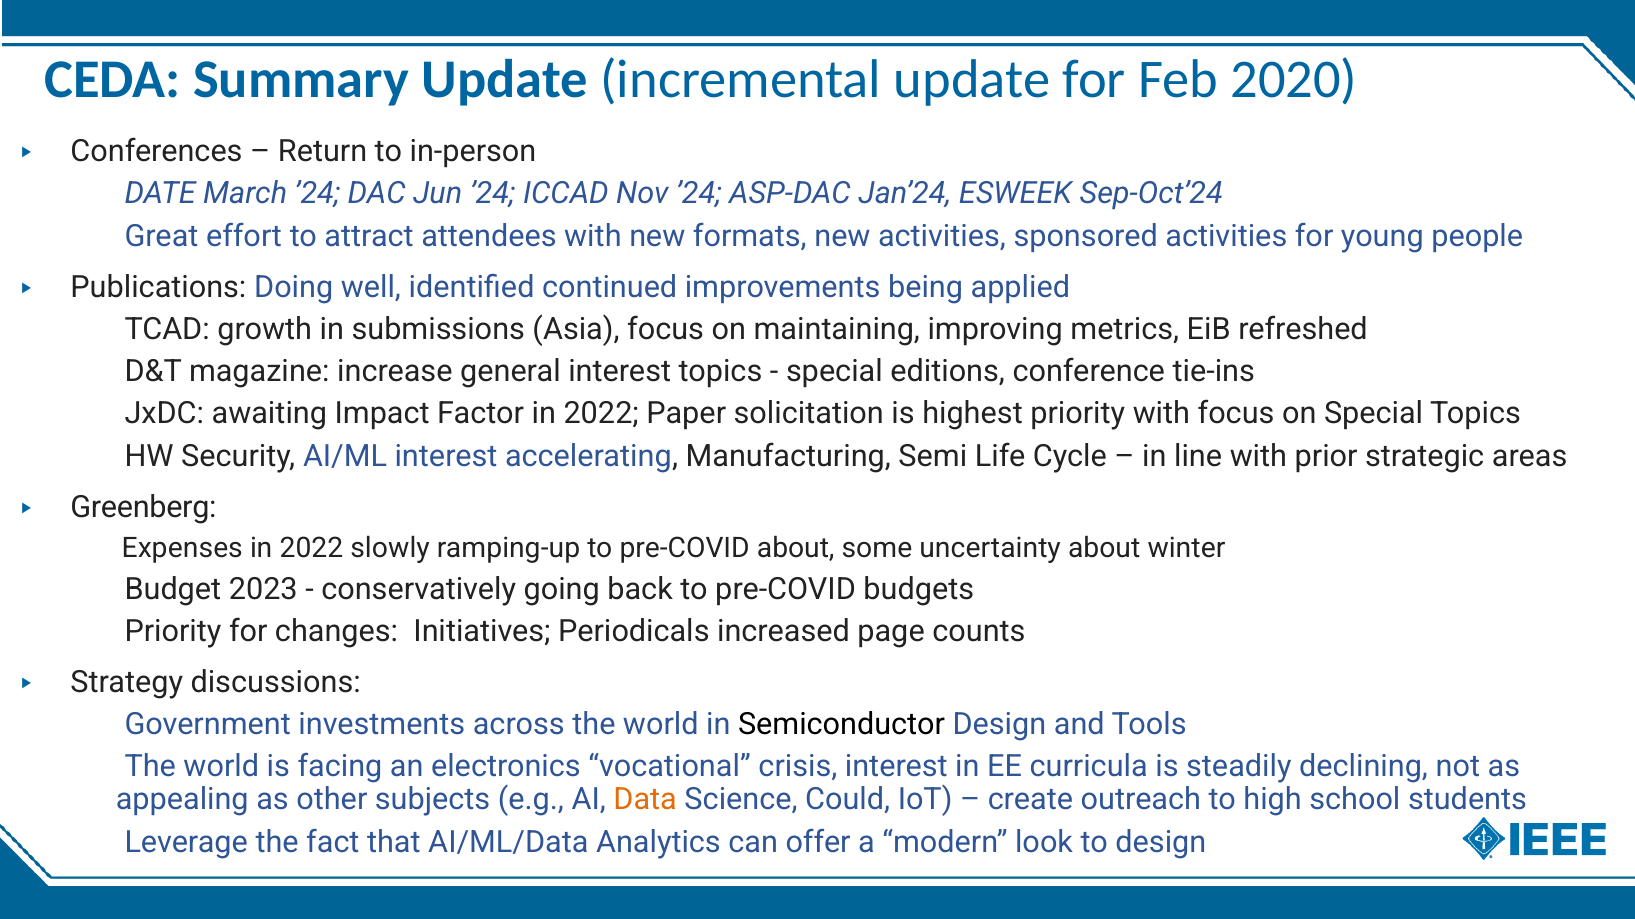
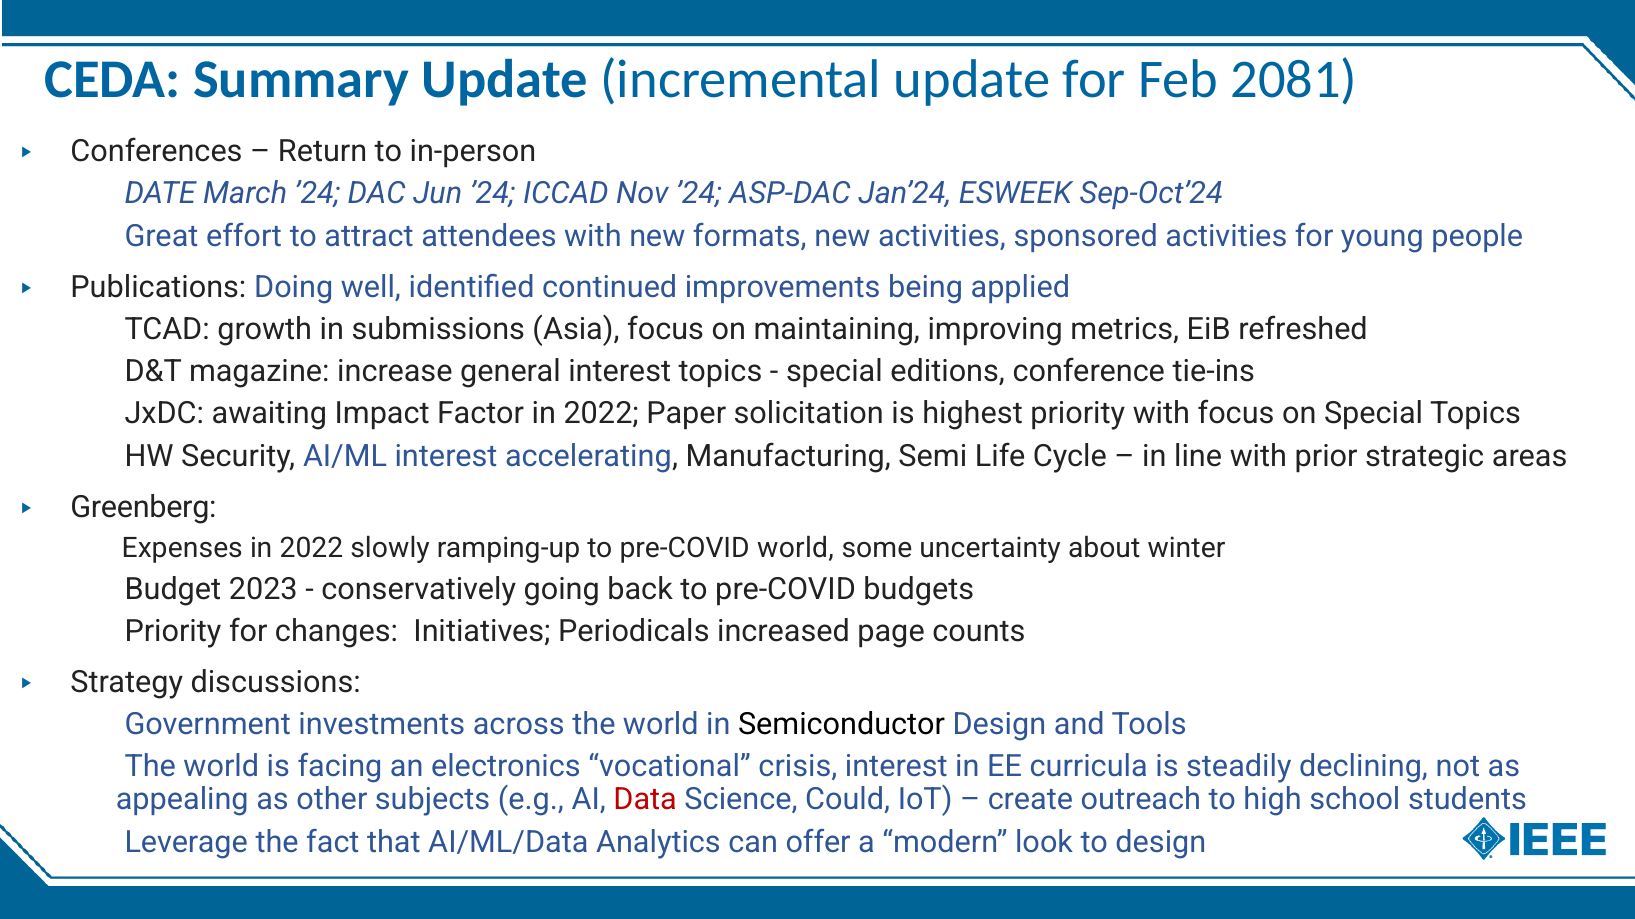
2020: 2020 -> 2081 (1294, 80)
pre-COVID about: about -> world (796, 548)
Data colour: orange -> red (645, 800)
